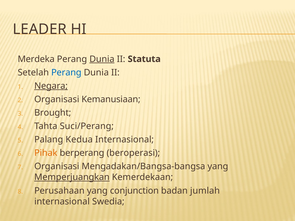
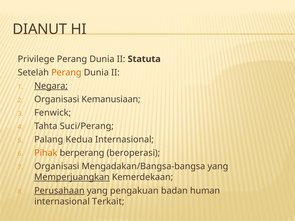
LEADER: LEADER -> DIANUT (40, 29)
Merdeka: Merdeka -> Privilege (36, 59)
Dunia underline: present -> none (102, 59)
Perang colour: blue -> orange (66, 73)
Brought: Brought -> Fenwick (53, 113)
Perusahaan underline: none -> present (59, 191)
conjunction: conjunction -> pengakuan (134, 191)
jumlah: jumlah -> human (205, 191)
Swedia: Swedia -> Terkait (108, 202)
